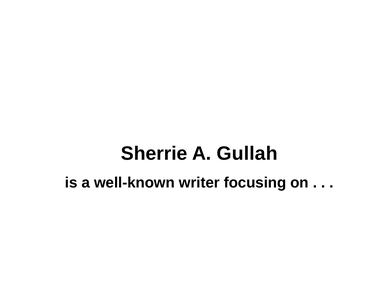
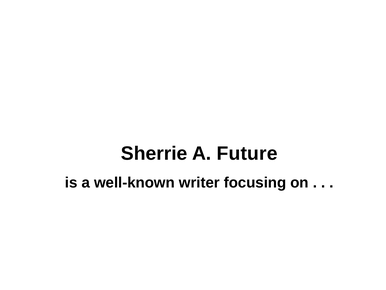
Gullah: Gullah -> Future (247, 153)
